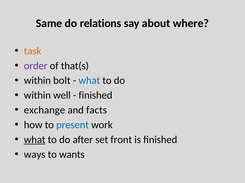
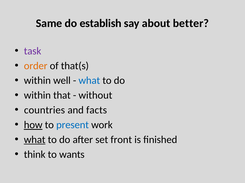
relations: relations -> establish (101, 23)
where: where -> better (191, 23)
task colour: orange -> purple (33, 51)
order colour: purple -> orange (36, 66)
bolt: bolt -> well (62, 81)
well: well -> that (62, 96)
finished: finished -> without (95, 96)
exchange: exchange -> countries (45, 111)
how underline: none -> present (33, 125)
ways: ways -> think (35, 155)
